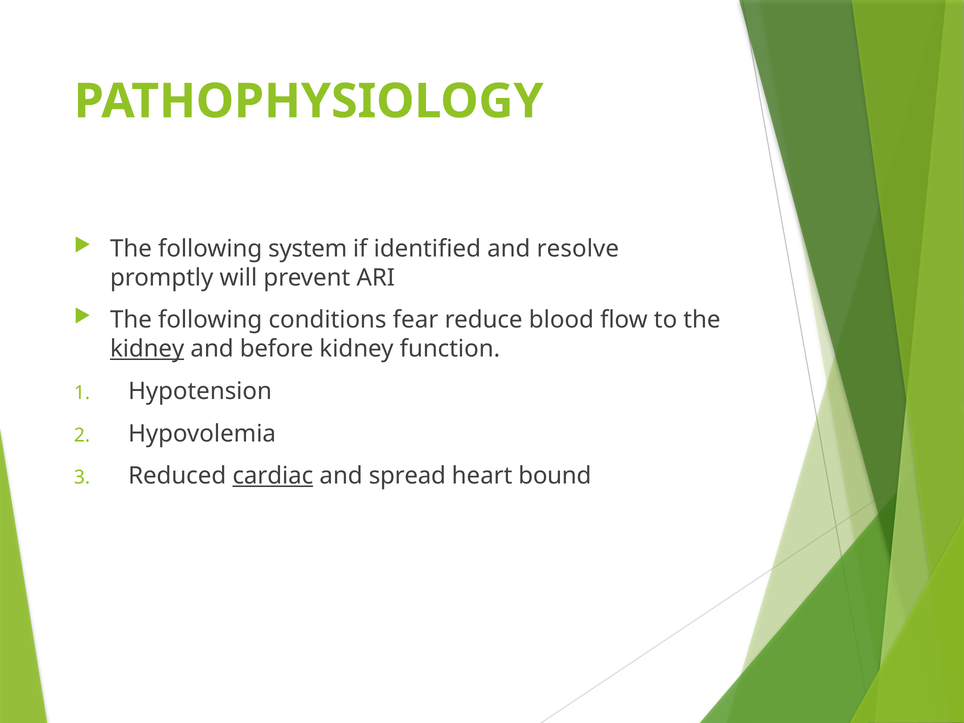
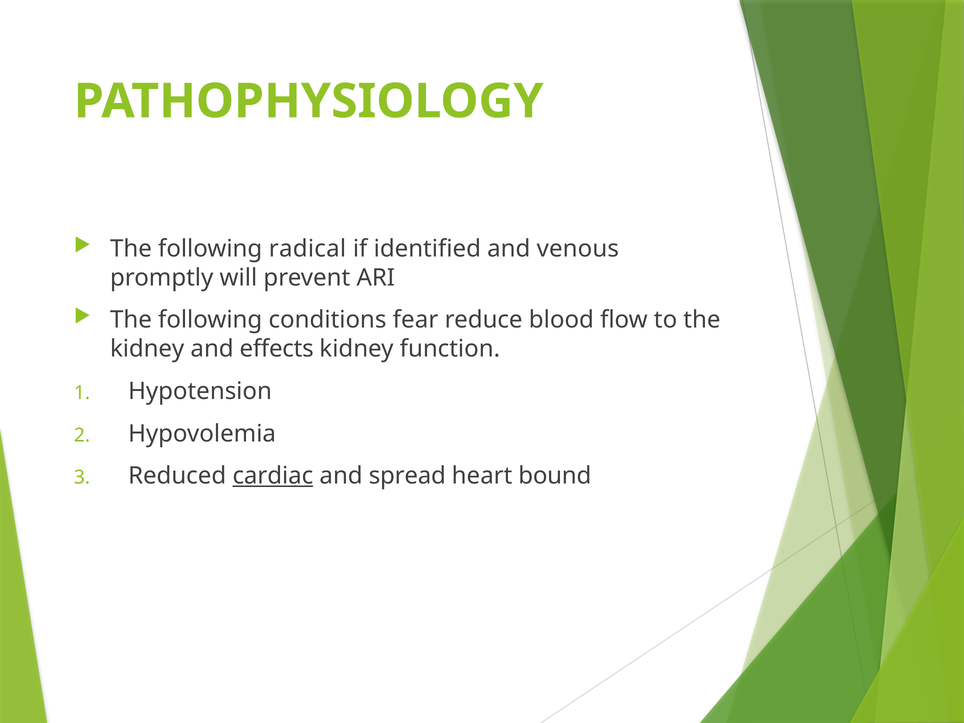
system: system -> radical (307, 249)
resolve: resolve -> venous (578, 249)
kidney underline: present -> none (147, 349)
before: before -> effects (277, 349)
